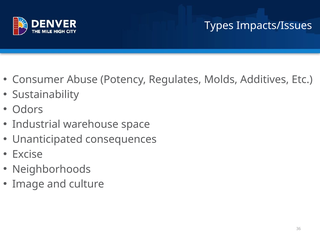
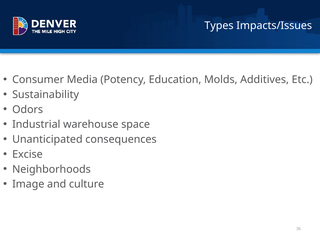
Abuse: Abuse -> Media (82, 80)
Regulates: Regulates -> Education (175, 80)
